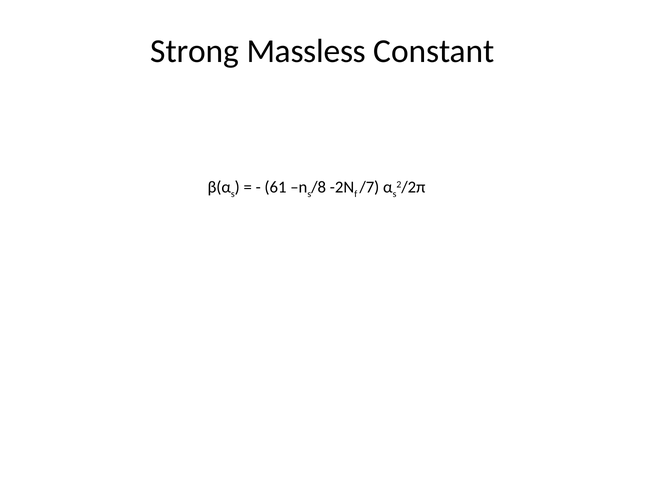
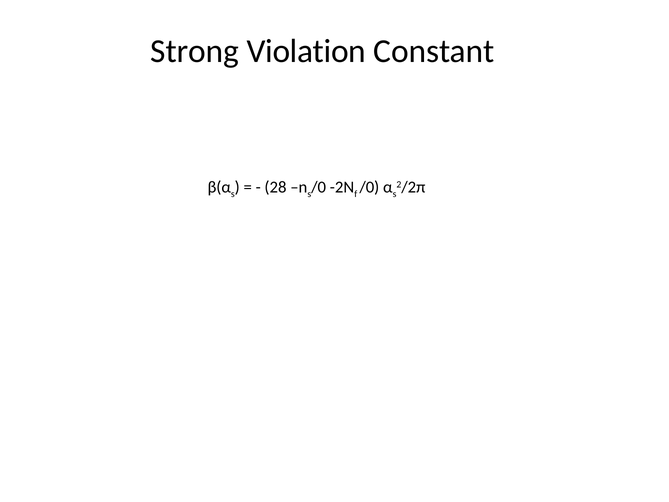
Massless: Massless -> Violation (306, 51)
61: 61 -> 28 (275, 187)
/8: /8 -> /0 (319, 187)
/7: /7 -> /0 (369, 187)
